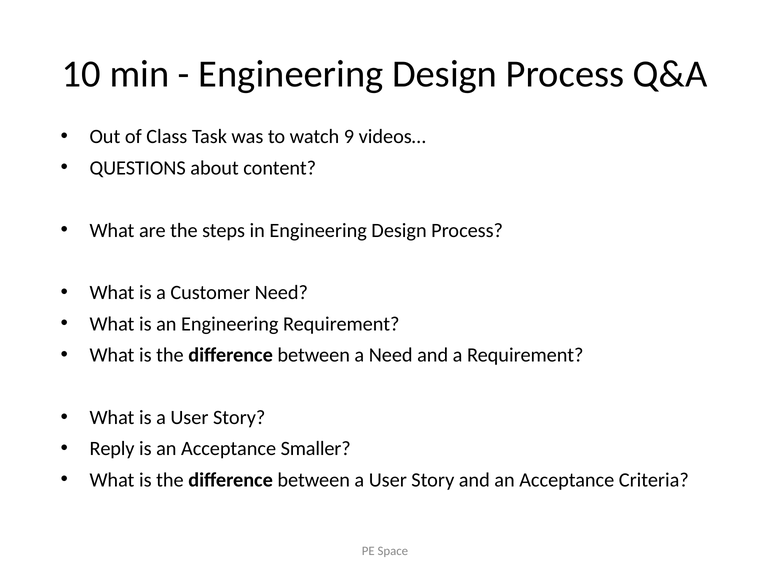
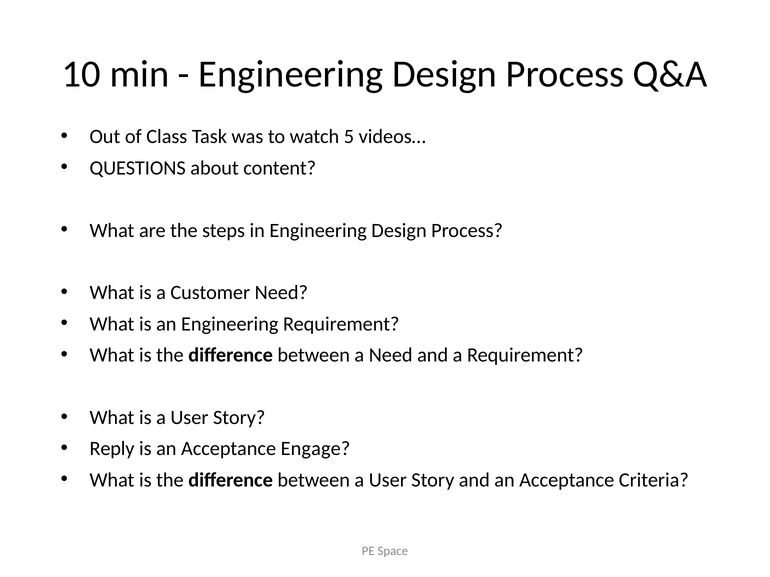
9: 9 -> 5 (349, 137)
Smaller: Smaller -> Engage (315, 449)
